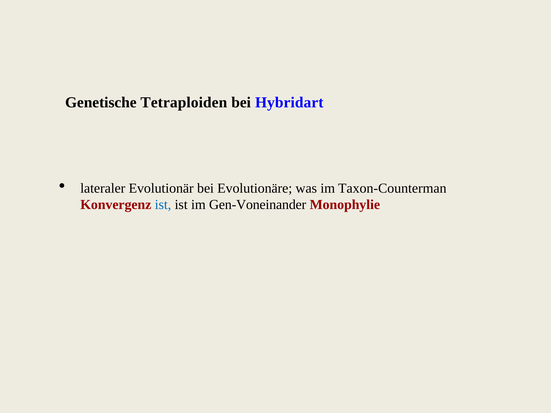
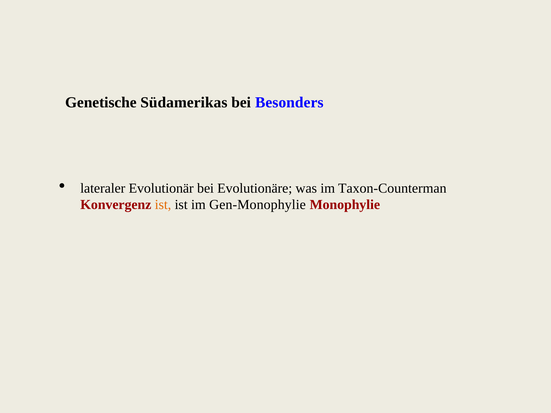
Tetraploiden: Tetraploiden -> Südamerikas (184, 103)
Hybridart: Hybridart -> Besonders (289, 103)
ist colour: blue -> orange (163, 205)
Gen-Voneinander: Gen-Voneinander -> Gen-Monophylie (258, 205)
